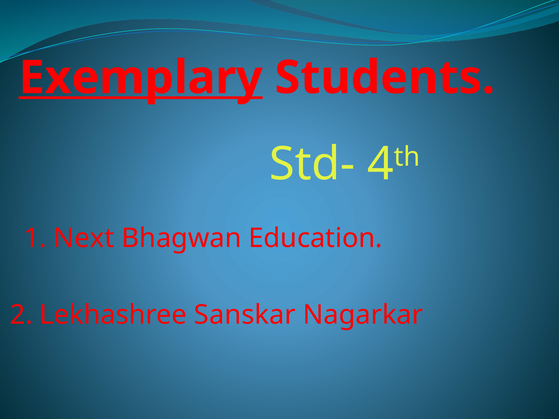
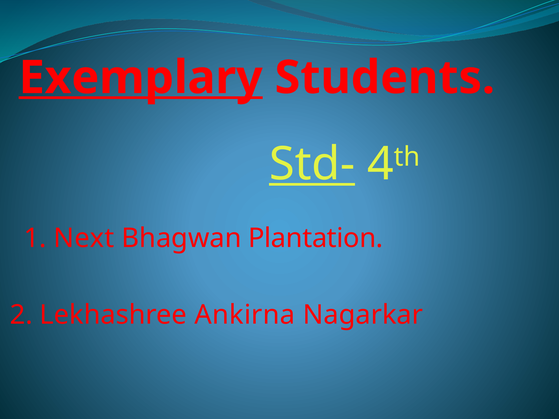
Std- underline: none -> present (312, 164)
Education: Education -> Plantation (316, 238)
Sanskar: Sanskar -> Ankirna (245, 315)
